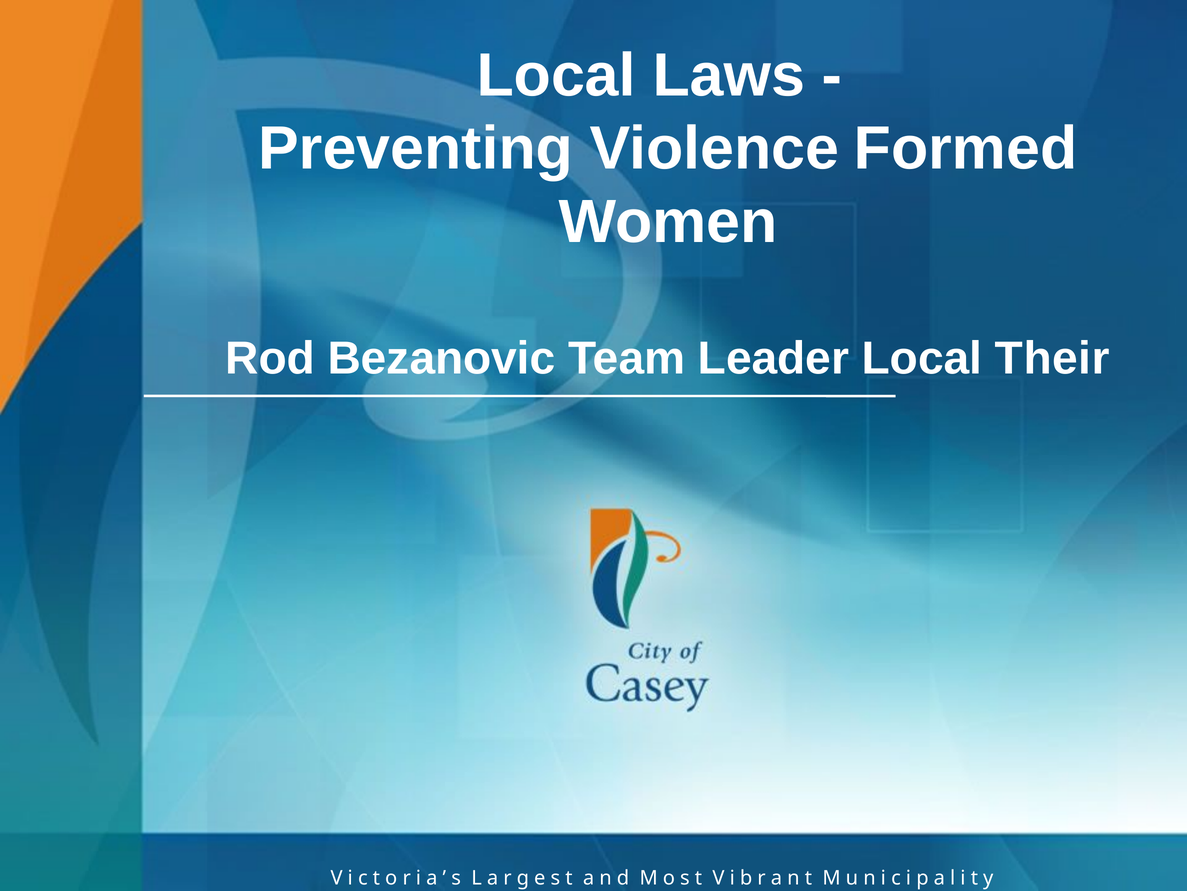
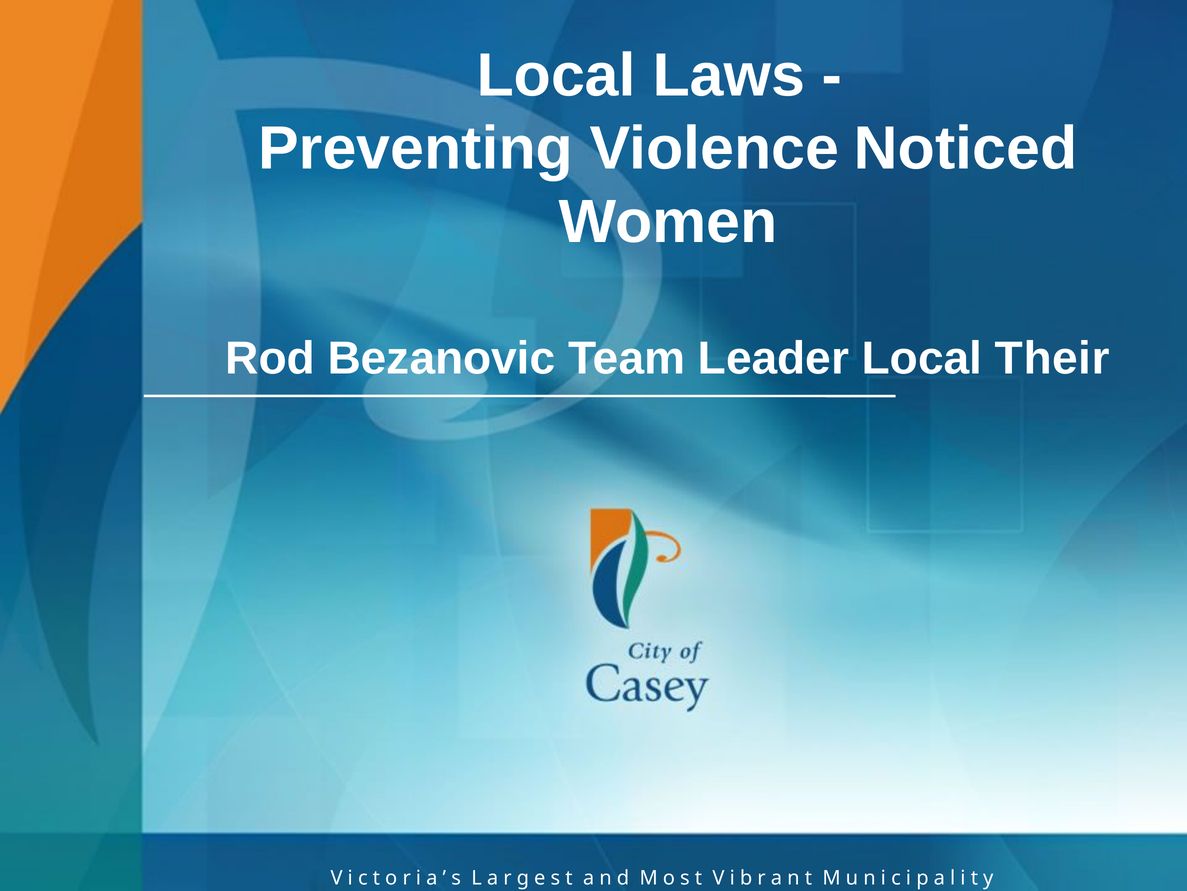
Formed: Formed -> Noticed (966, 149)
